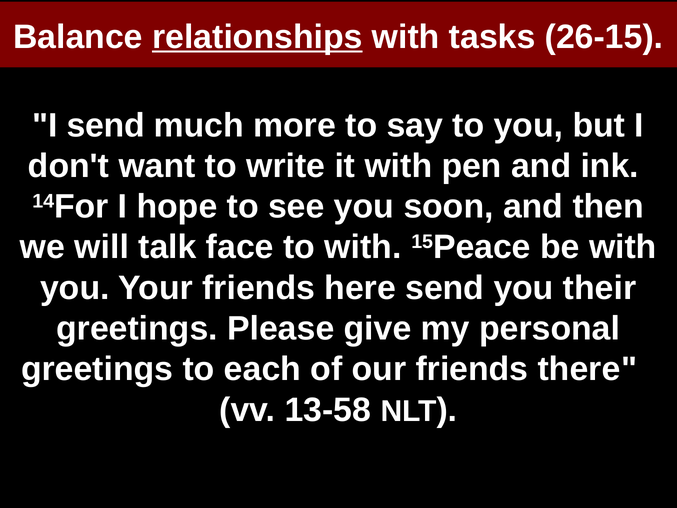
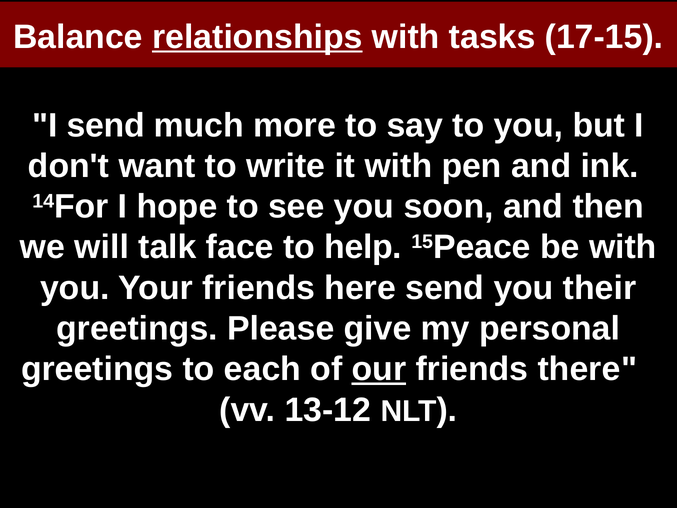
26-15: 26-15 -> 17-15 (604, 37)
to with: with -> help (363, 247)
our underline: none -> present (379, 369)
13-58: 13-58 -> 13-12 (328, 410)
